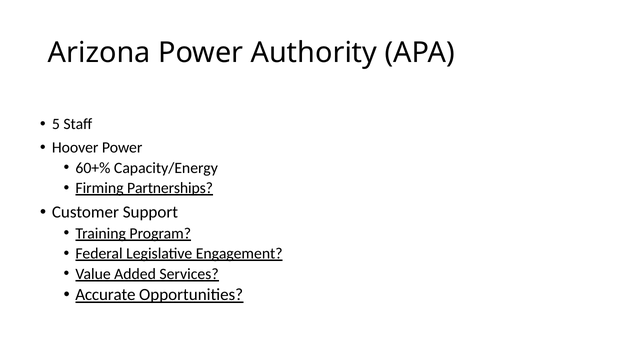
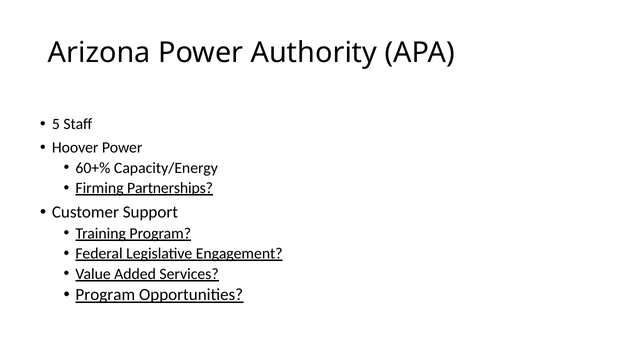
Accurate: Accurate -> Program (105, 295)
